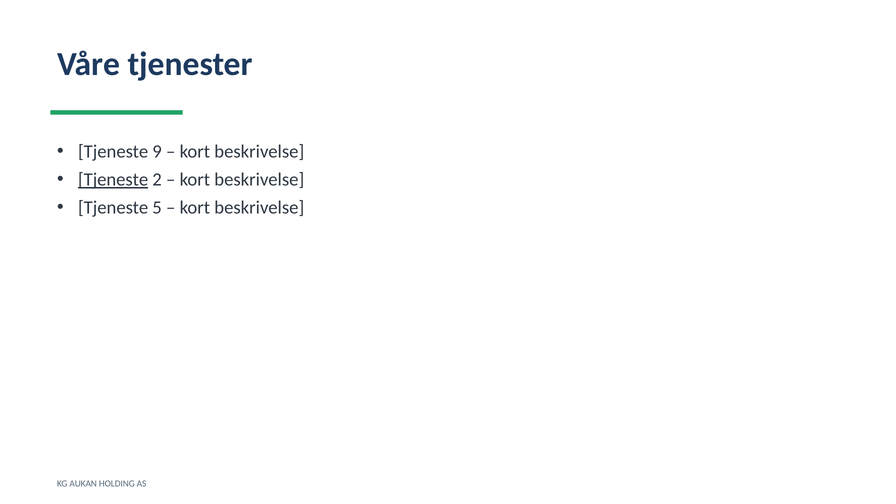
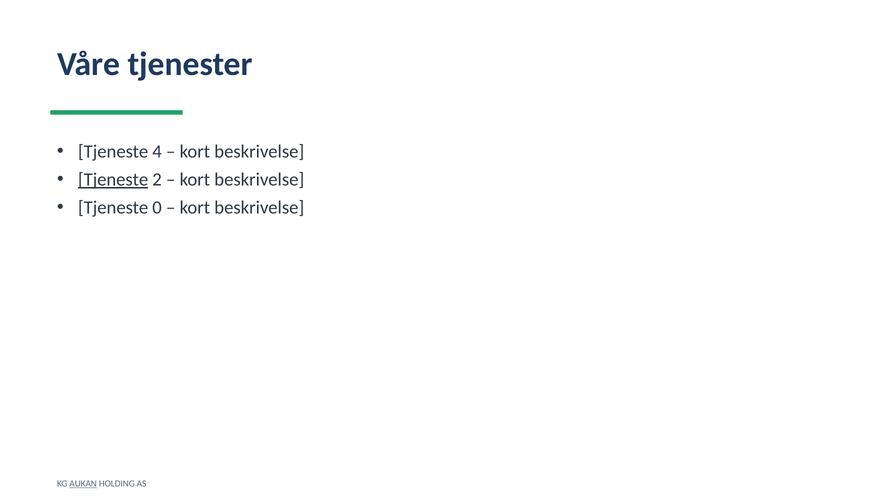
9: 9 -> 4 (157, 152)
5: 5 -> 0 (157, 208)
AUKAN underline: none -> present (83, 484)
